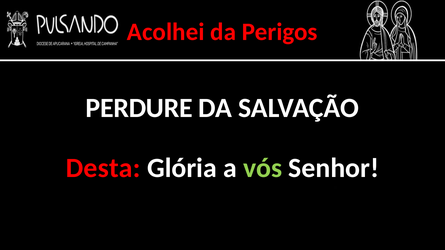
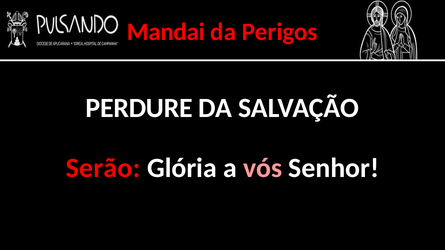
Acolhei: Acolhei -> Mandai (166, 32)
Desta: Desta -> Serão (103, 168)
vós colour: light green -> pink (263, 168)
